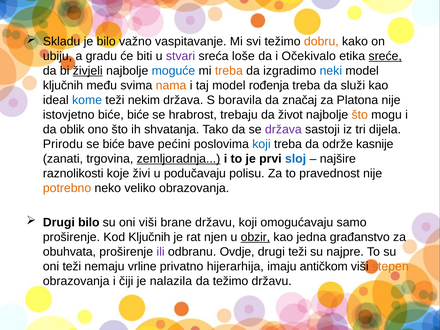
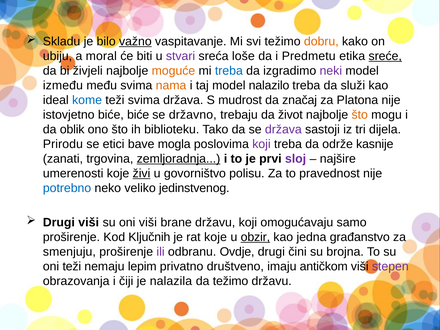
važno underline: none -> present (135, 41)
gradu: gradu -> moral (101, 56)
Očekivalo: Očekivalo -> Predmetu (309, 56)
živjeli underline: present -> none (88, 71)
moguće colour: blue -> orange (173, 71)
treba colour: orange -> blue (229, 71)
neki colour: blue -> purple (331, 71)
ključnih: ključnih -> između (63, 85)
rođenja: rođenja -> nalazilo (269, 85)
teži nekim: nekim -> svima (144, 100)
boravila: boravila -> mudrost (240, 100)
hrabrost: hrabrost -> državno (193, 115)
shvatanja: shvatanja -> biblioteku (172, 129)
se biće: biće -> etici (114, 144)
pećini: pećini -> mogla (174, 144)
koji colour: blue -> purple (261, 144)
sloj colour: blue -> purple (296, 159)
raznolikosti: raznolikosti -> umerenosti (73, 174)
živi underline: none -> present (141, 174)
podučavaju: podučavaju -> govorništvo (195, 174)
potrebno colour: orange -> blue (67, 188)
veliko obrazovanja: obrazovanja -> jedinstvenog (194, 188)
Drugi bilo: bilo -> viši (89, 222)
rat njen: njen -> koje (216, 237)
obuhvata: obuhvata -> smenjuju (69, 252)
drugi teži: teži -> čini (298, 252)
najpre: najpre -> brojna (345, 252)
vrline: vrline -> lepim (142, 267)
hijerarhija: hijerarhija -> društveno (235, 267)
stepen colour: orange -> purple (390, 267)
